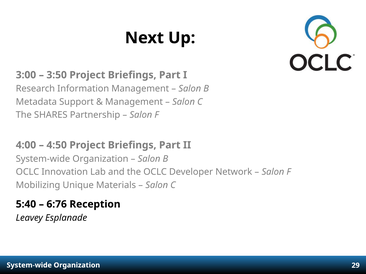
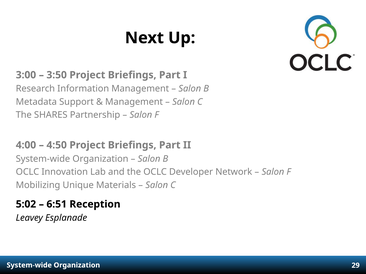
5:40: 5:40 -> 5:02 (26, 205)
6:76: 6:76 -> 6:51 (57, 205)
